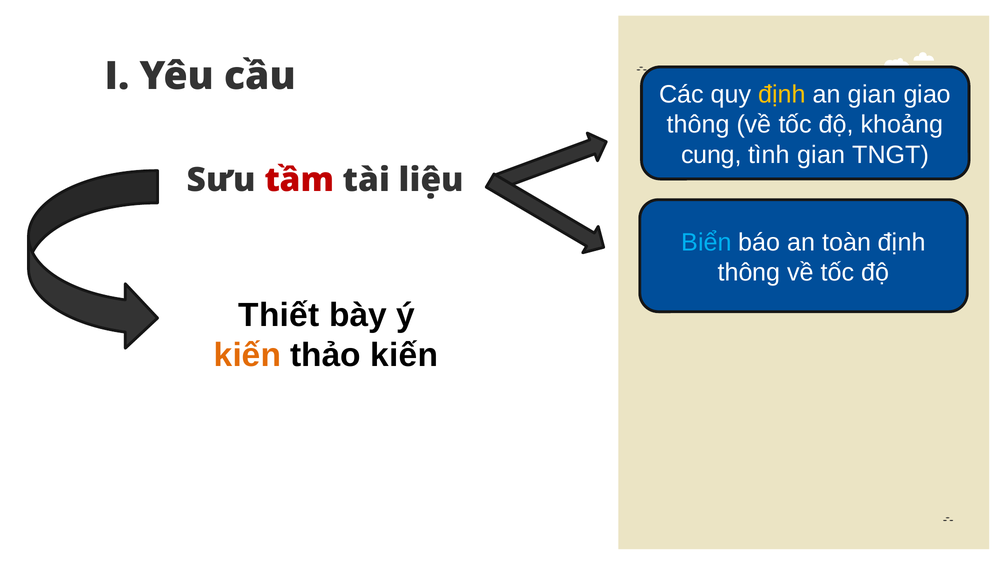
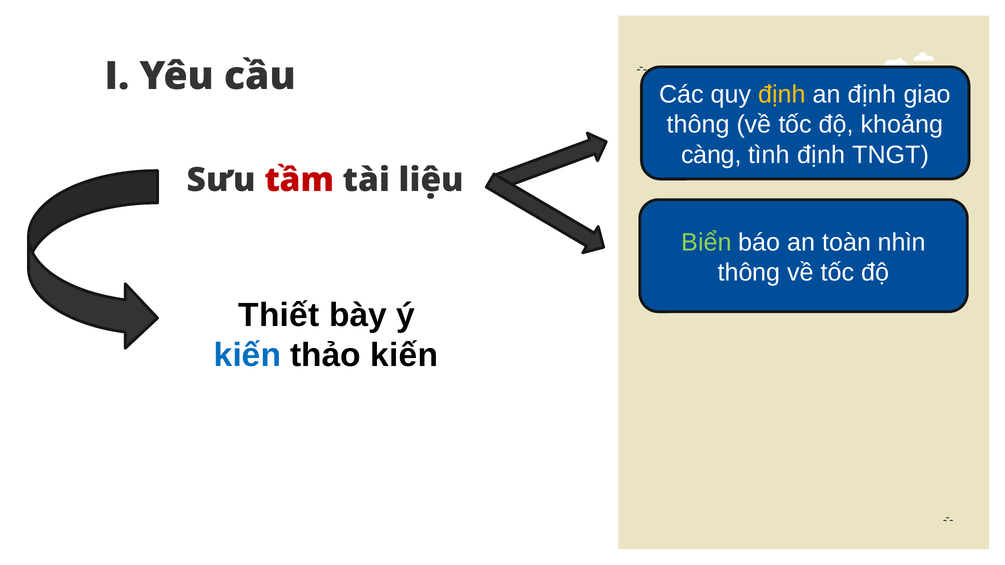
an gian: gian -> định (872, 95)
cung: cung -> càng (711, 155)
tình gian: gian -> định (821, 155)
Biển colour: light blue -> light green (706, 242)
toàn định: định -> nhìn (902, 242)
kiến colour: orange -> blue (247, 356)
